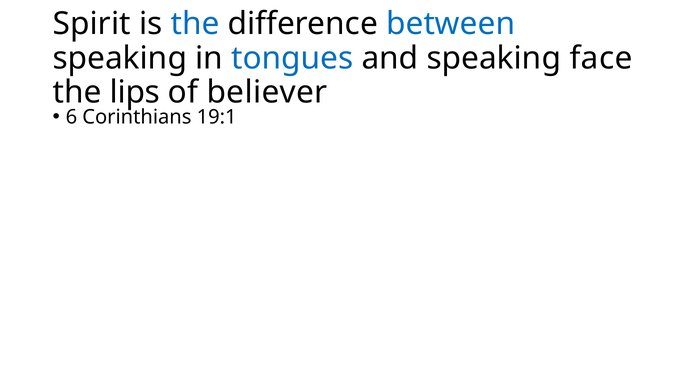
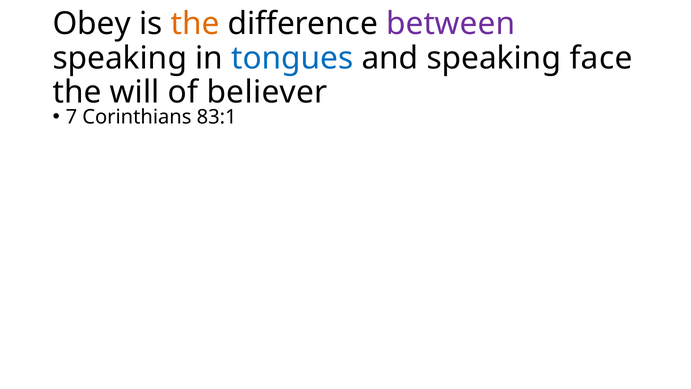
Spirit: Spirit -> Obey (92, 24)
the colour: blue -> orange (195, 24)
between colour: blue -> purple (451, 24)
lips: lips -> will (135, 92)
6: 6 -> 7 (71, 117)
19:1: 19:1 -> 83:1 (217, 117)
